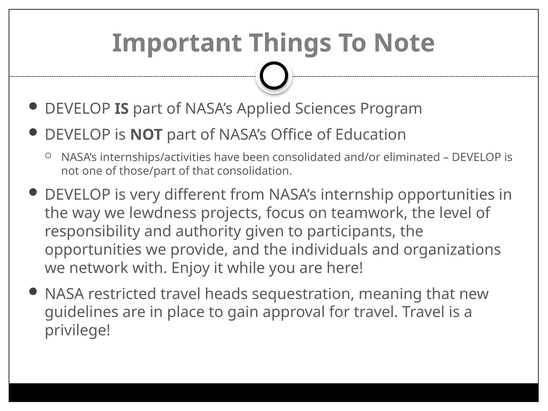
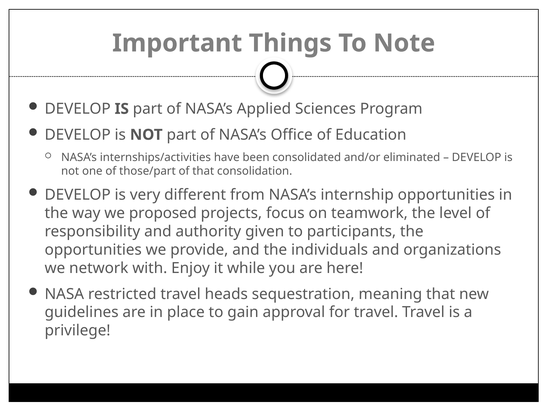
lewdness: lewdness -> proposed (163, 213)
